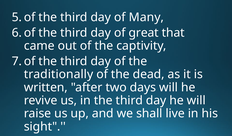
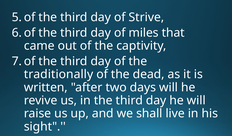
Many: Many -> Strive (146, 17)
great: great -> miles (144, 33)
